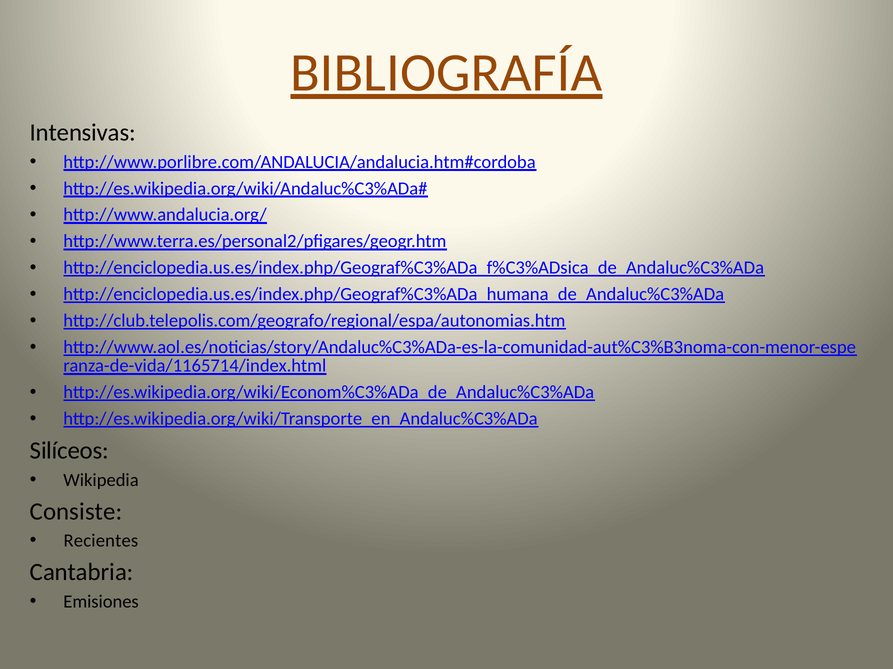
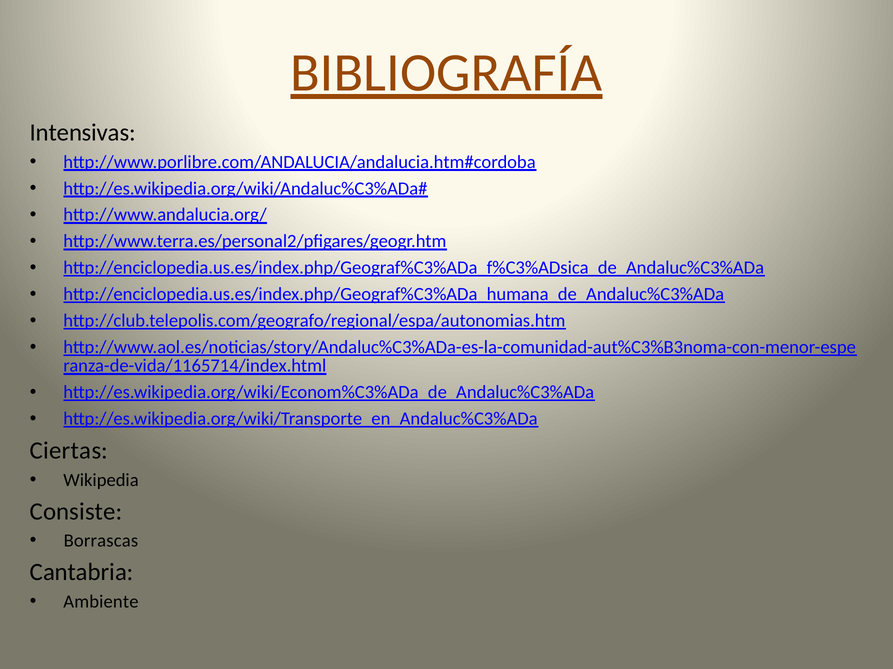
Silíceos: Silíceos -> Ciertas (69, 451)
Recientes: Recientes -> Borrascas (101, 541)
Emisiones: Emisiones -> Ambiente (101, 602)
